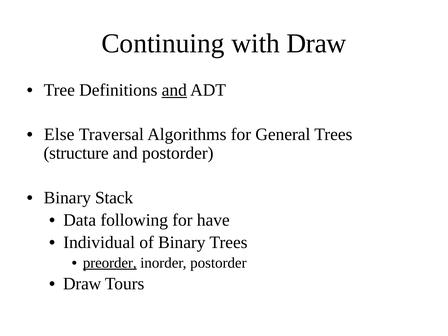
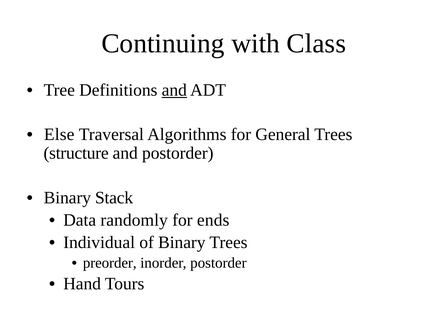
with Draw: Draw -> Class (316, 43)
following: following -> randomly (134, 220)
have: have -> ends (213, 220)
preorder underline: present -> none (110, 263)
Draw: Draw -> Hand (82, 284)
